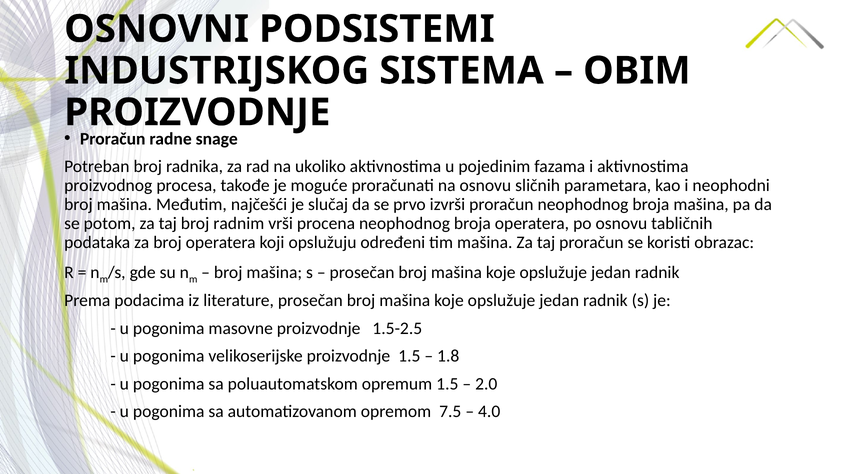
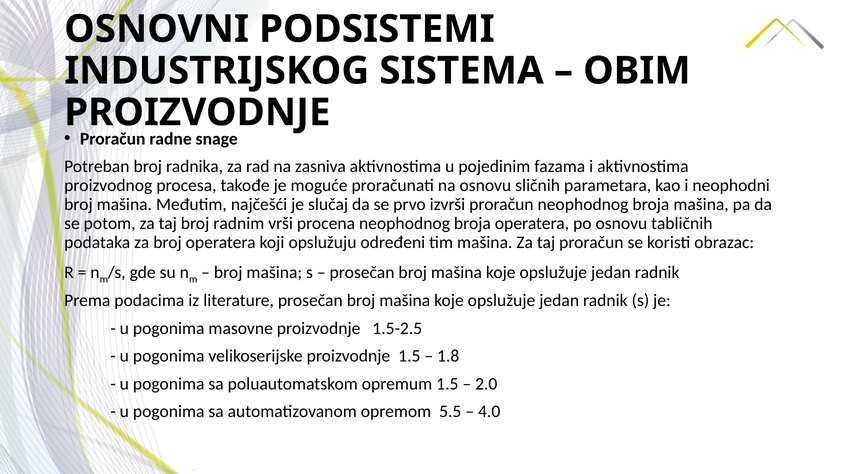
ukoliko: ukoliko -> zasniva (320, 166)
7.5: 7.5 -> 5.5 (450, 411)
